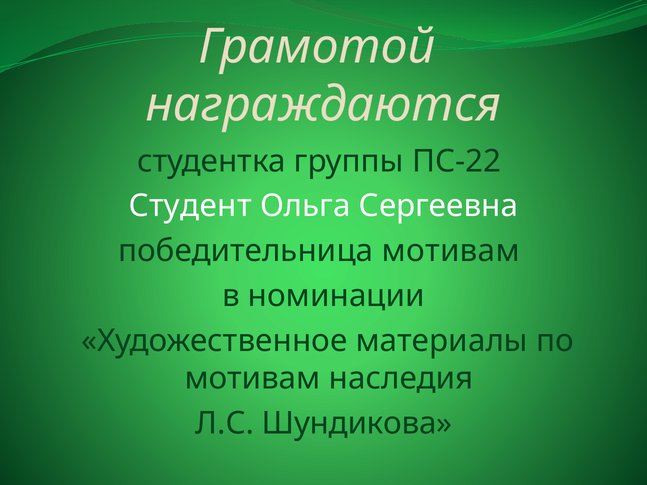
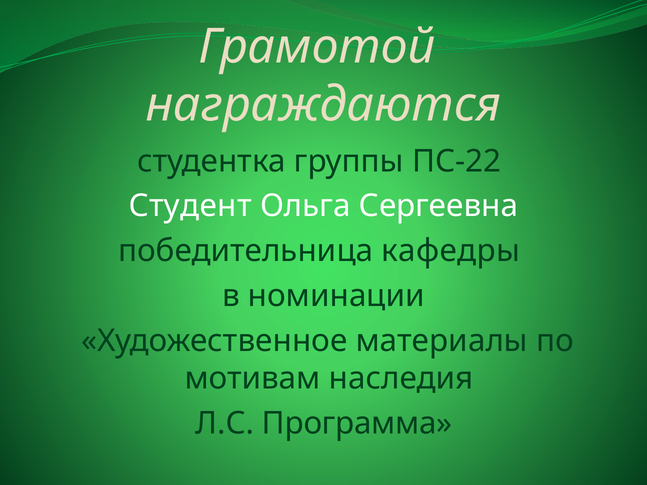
победительница мотивам: мотивам -> кафедры (451, 251)
Шундикова: Шундикова -> Программа (357, 424)
